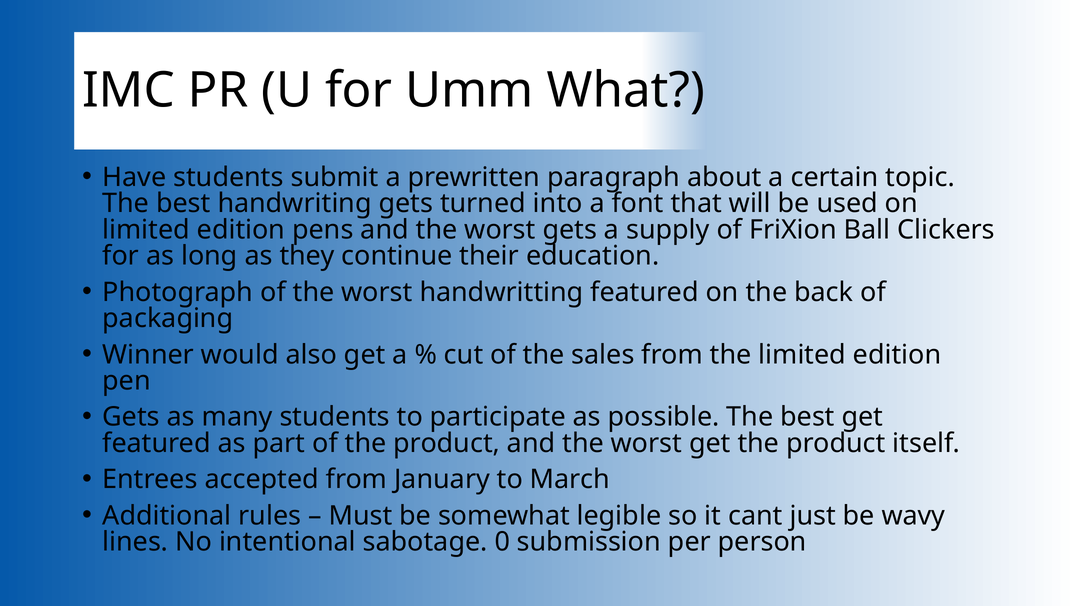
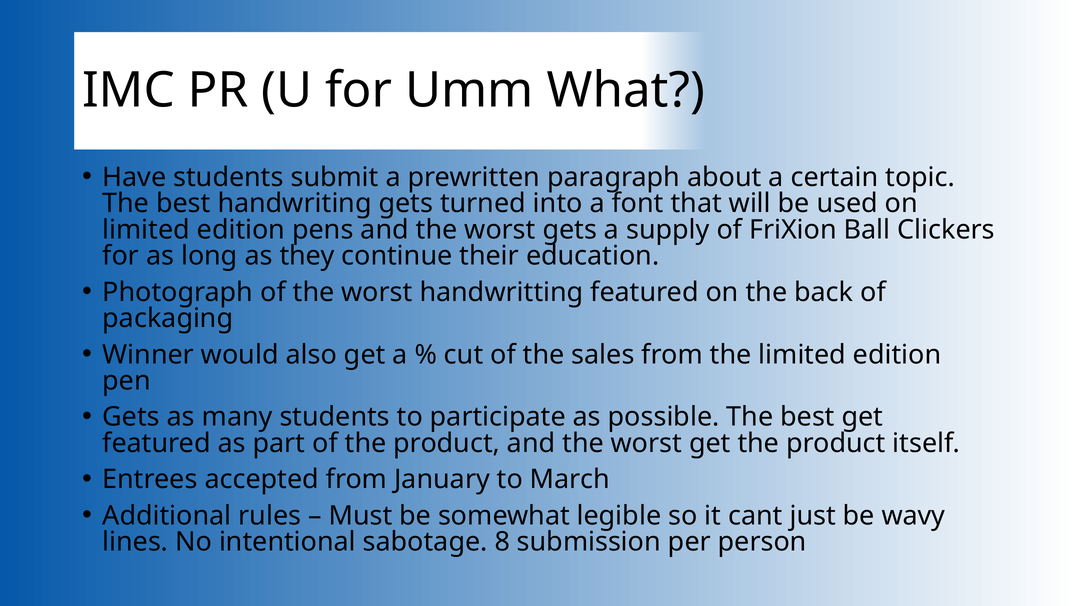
0: 0 -> 8 (502, 542)
